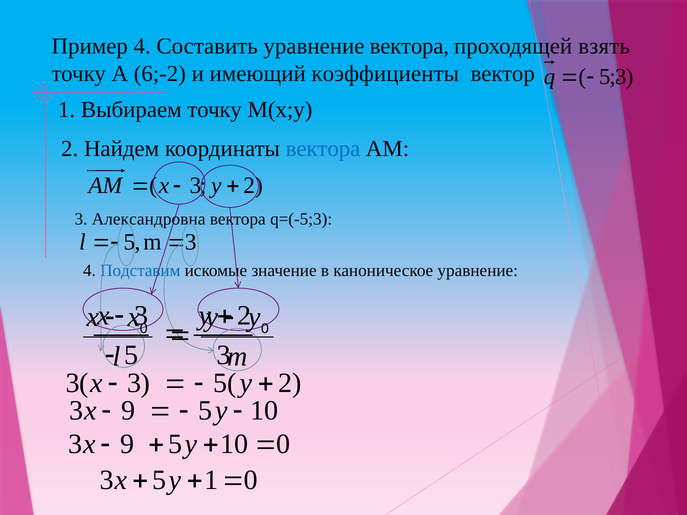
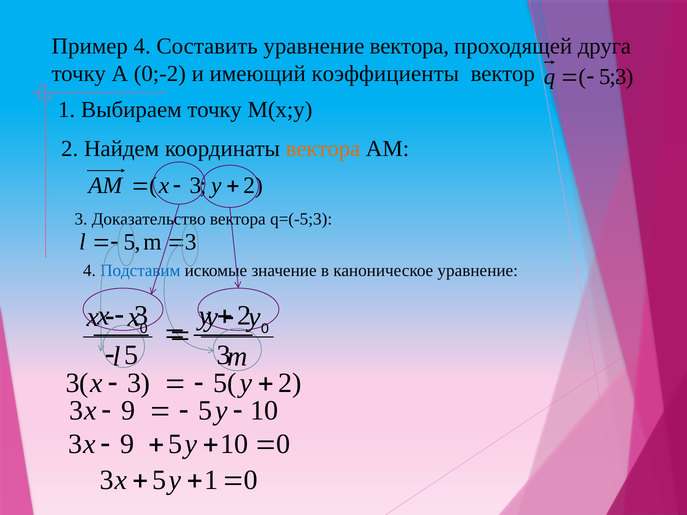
взять: взять -> друга (604, 46)
6;-2: 6;-2 -> 0;-2 (160, 74)
вектора colour: blue -> orange (323, 149)
Александровна: Александровна -> Доказательство (149, 219)
